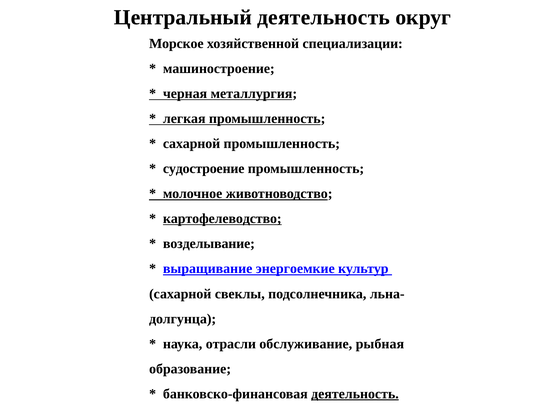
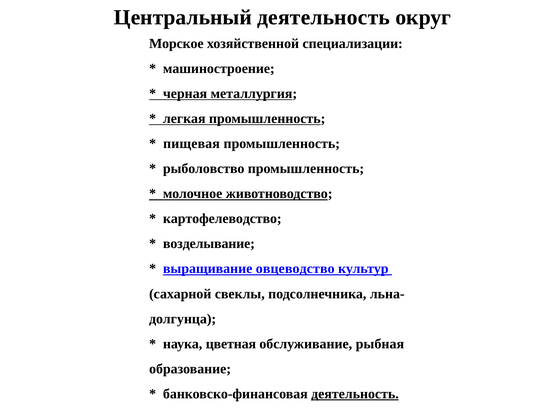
сахарной: сахарной -> пищевая (191, 144)
судостроение: судостроение -> рыболовство (204, 169)
картофелеводство underline: present -> none (222, 219)
энергоемкие: энергоемкие -> овцеводство (295, 269)
отрасли: отрасли -> цветная (231, 344)
